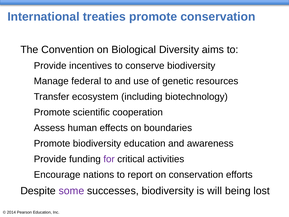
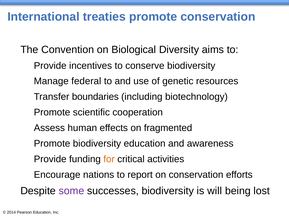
ecosystem: ecosystem -> boundaries (95, 97)
boundaries: boundaries -> fragmented (168, 128)
for colour: purple -> orange (109, 159)
